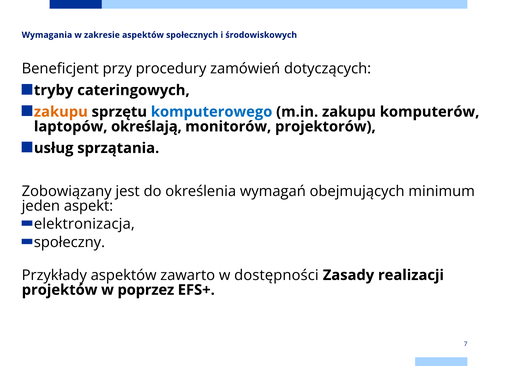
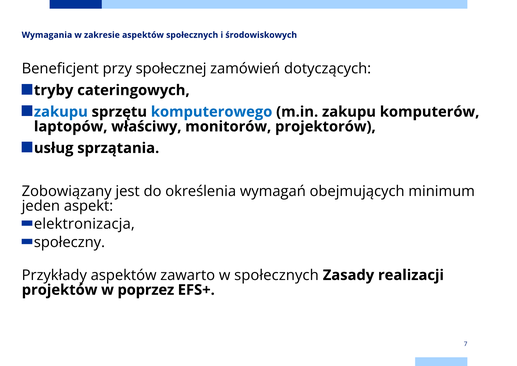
procedury: procedury -> społecznej (171, 69)
zakupu colour: orange -> blue (61, 112)
określają: określają -> właściwy (146, 126)
w dostępności: dostępności -> społecznych (276, 275)
